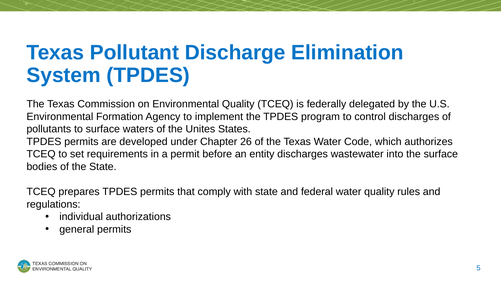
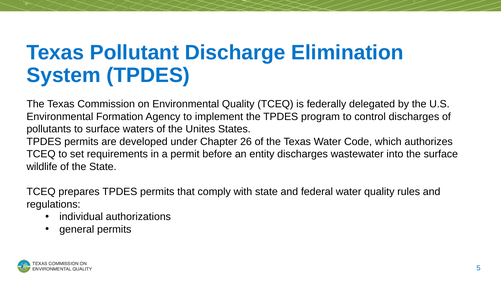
bodies: bodies -> wildlife (42, 167)
